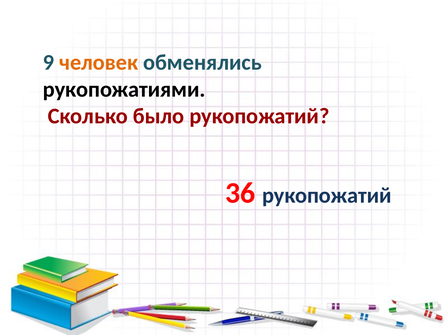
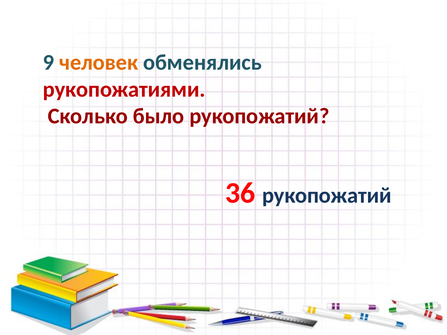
рукопожатиями colour: black -> red (124, 89)
